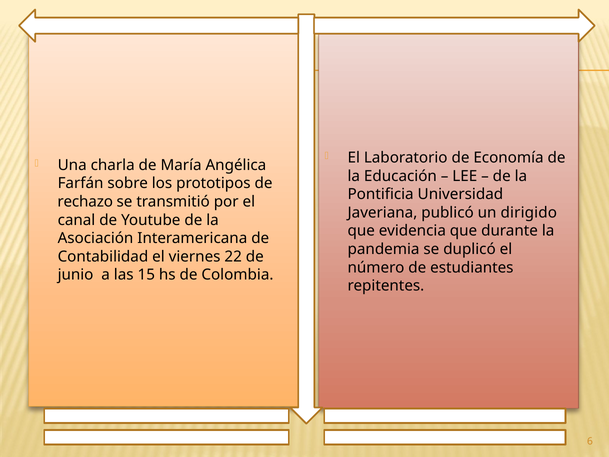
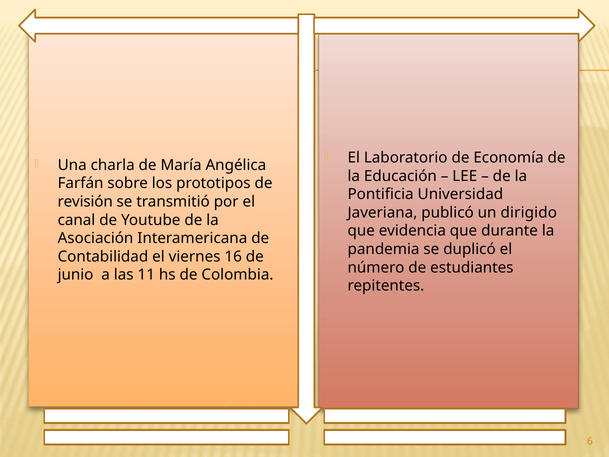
rechazo: rechazo -> revisión (85, 202)
22: 22 -> 16 (233, 256)
15: 15 -> 11 (146, 275)
